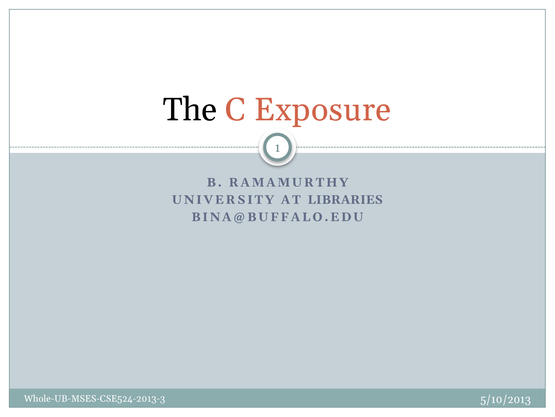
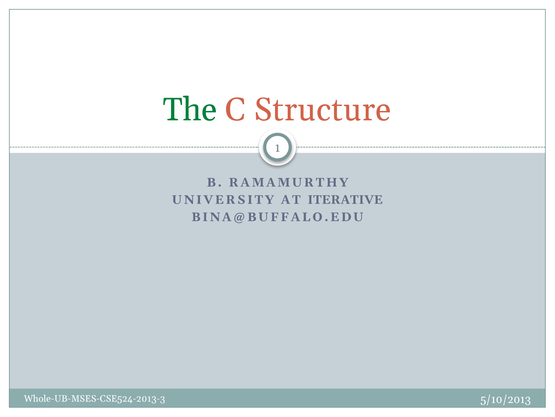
The colour: black -> green (190, 110)
Exposure: Exposure -> Structure (323, 110)
LIBRARIES: LIBRARIES -> ITERATIVE (345, 199)
